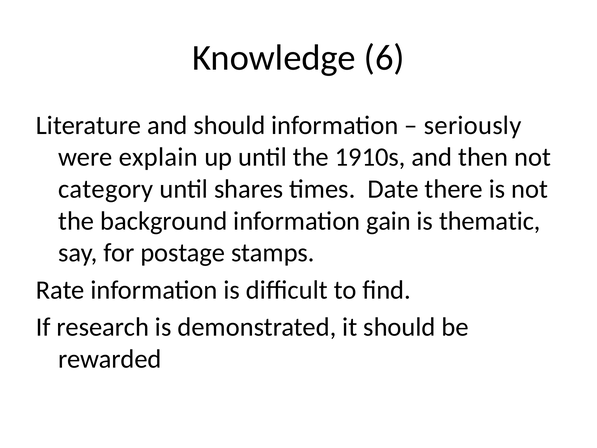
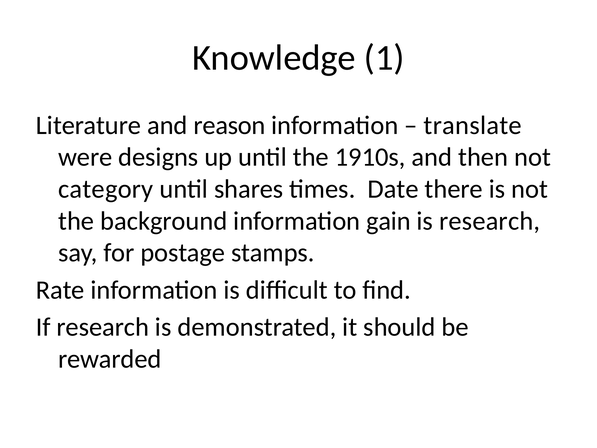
6: 6 -> 1 (384, 58)
and should: should -> reason (230, 125)
seriously: seriously -> translate (473, 125)
explain: explain -> designs (158, 157)
is thematic: thematic -> research (490, 221)
